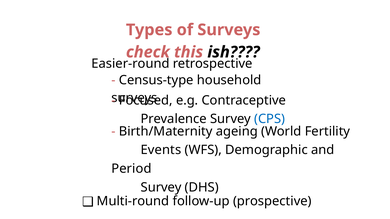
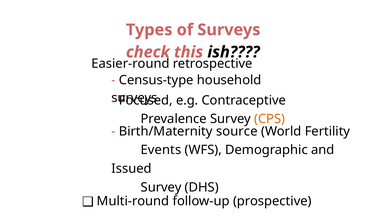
CPS colour: blue -> orange (270, 119)
ageing: ageing -> source (237, 132)
Period: Period -> Issued (132, 169)
